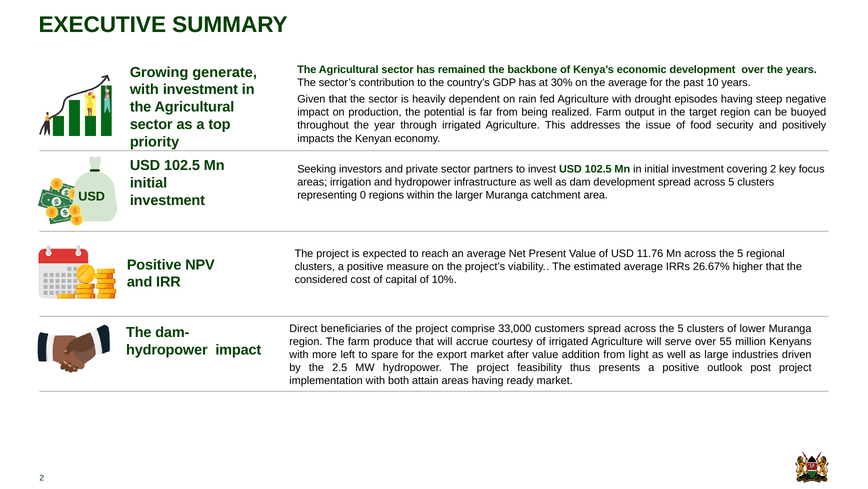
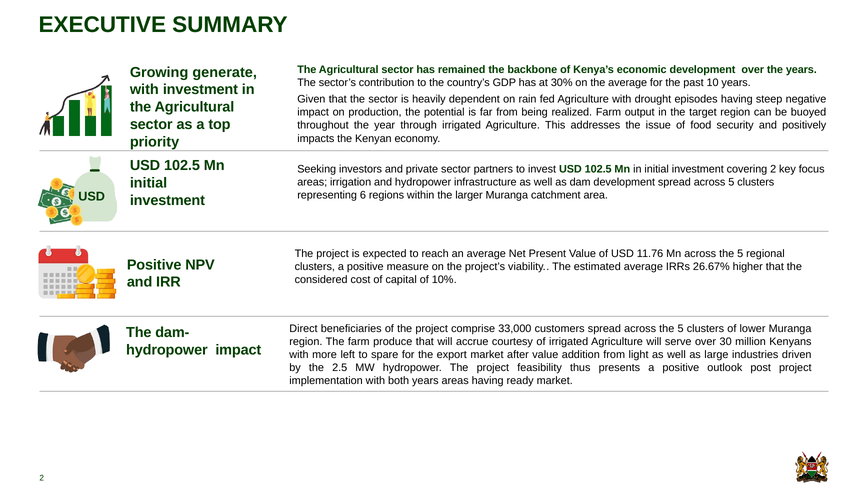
0: 0 -> 6 (363, 195)
55: 55 -> 30 (726, 341)
both attain: attain -> years (425, 380)
